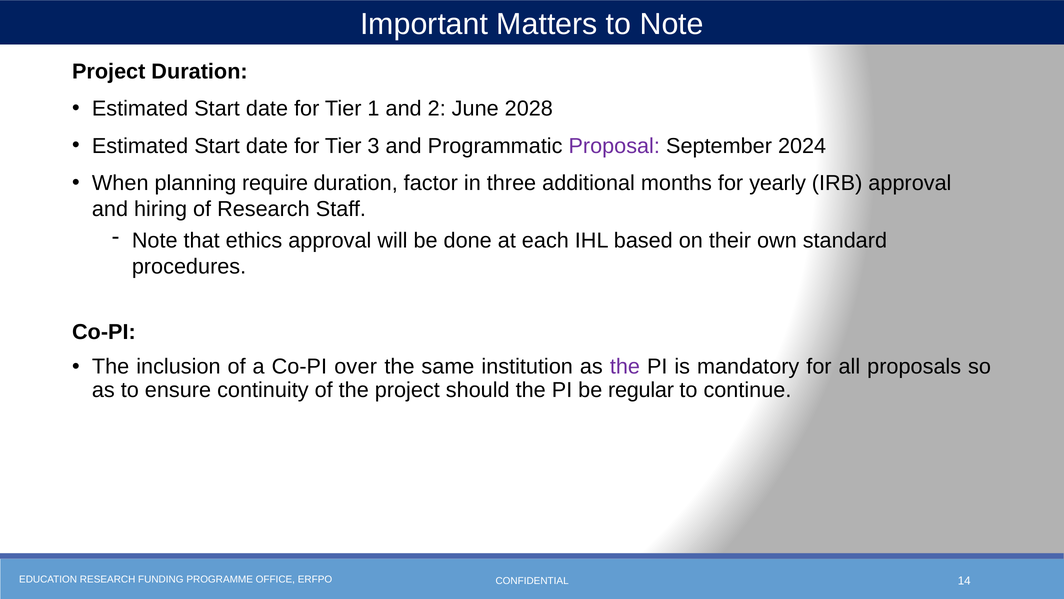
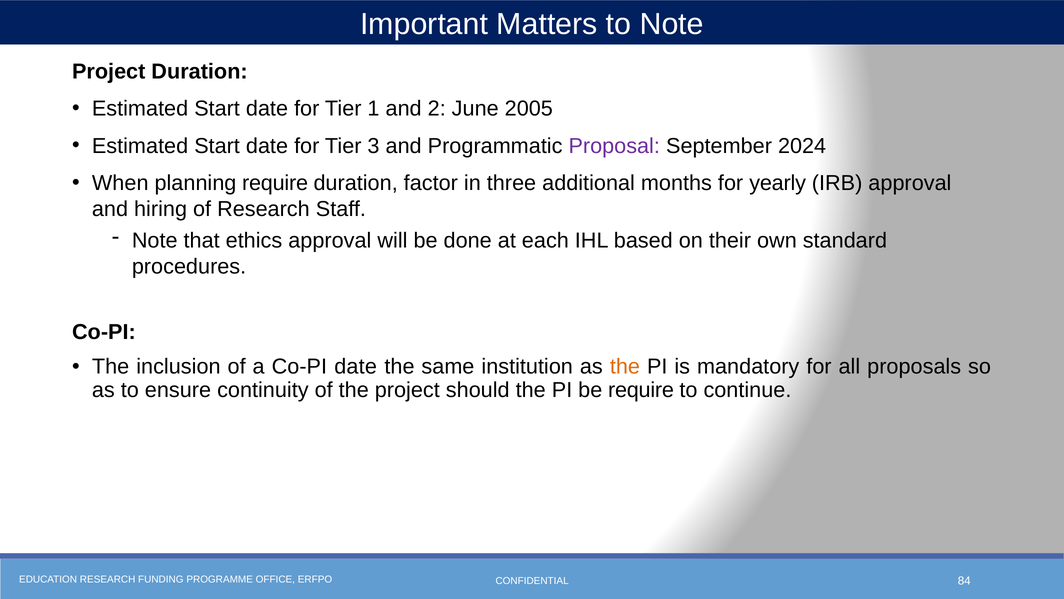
2028: 2028 -> 2005 (529, 109)
Co-PI over: over -> date (356, 366)
the colour: purple -> orange (625, 366)
be regular: regular -> require (641, 390)
14: 14 -> 84 (964, 580)
